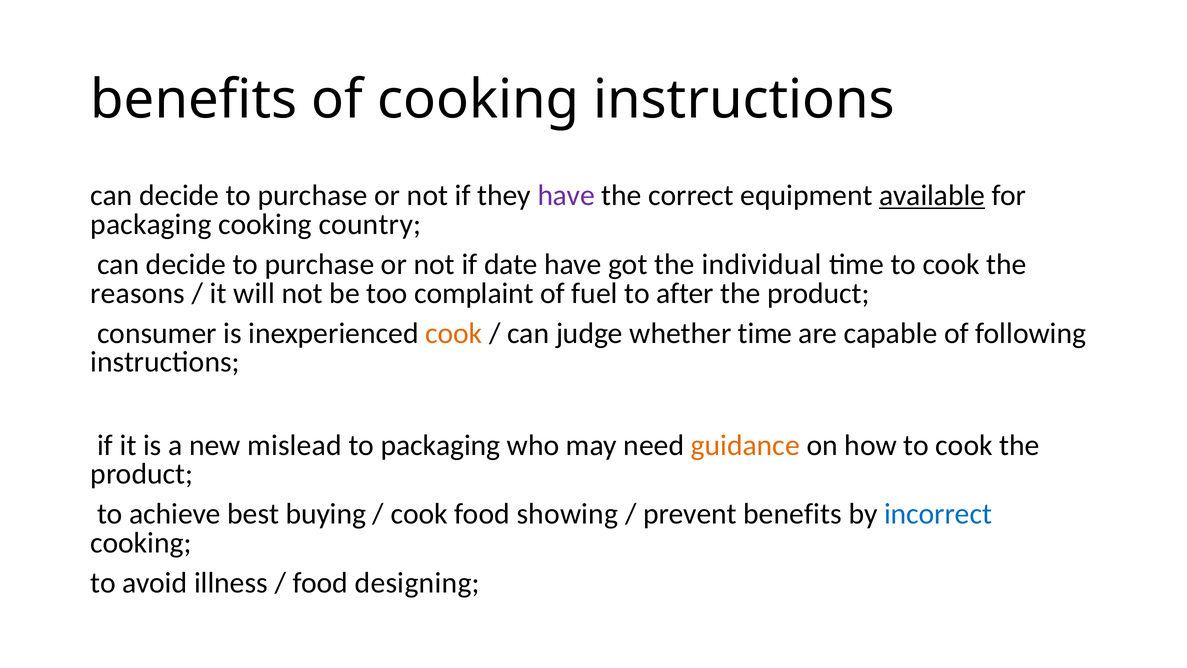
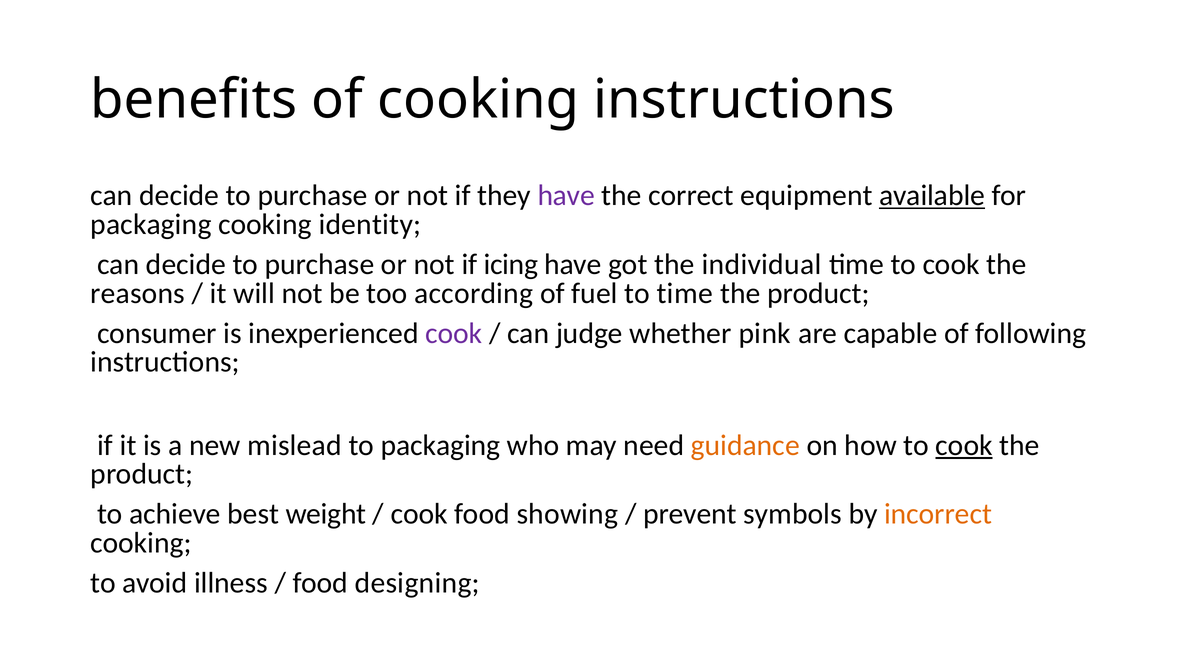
country: country -> identity (370, 224)
date: date -> icing (511, 264)
complaint: complaint -> according (474, 293)
to after: after -> time (685, 293)
cook colour: orange -> purple (454, 333)
whether time: time -> pink (765, 333)
cook underline: none -> present (964, 445)
buying: buying -> weight (326, 514)
prevent benefits: benefits -> symbols (793, 514)
incorrect colour: blue -> orange (938, 514)
